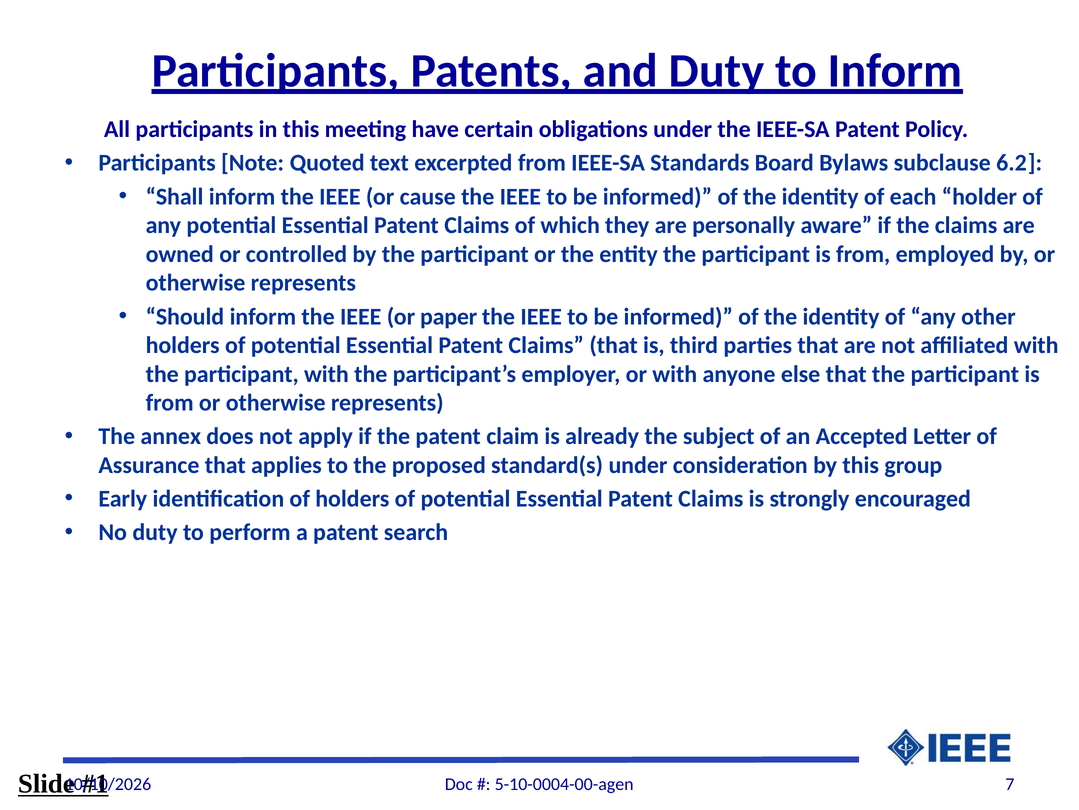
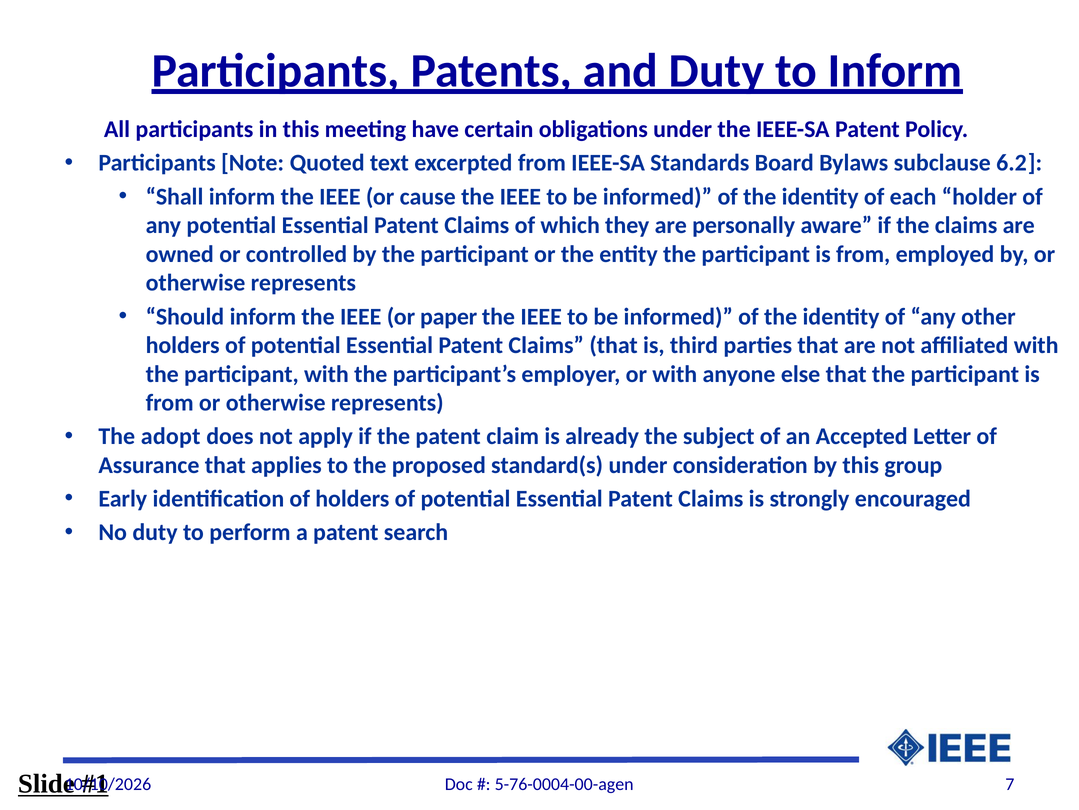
annex: annex -> adopt (171, 436)
5-10-0004-00-agen: 5-10-0004-00-agen -> 5-76-0004-00-agen (564, 784)
